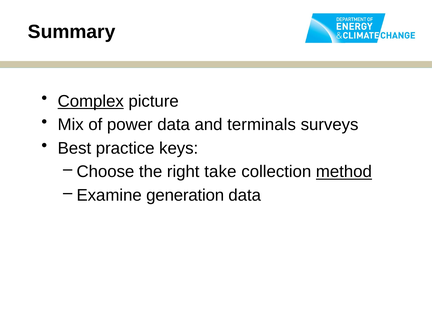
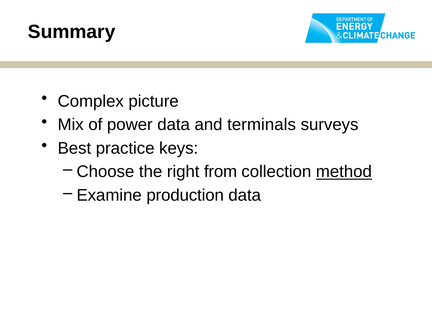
Complex underline: present -> none (91, 101)
take: take -> from (221, 172)
generation: generation -> production (185, 195)
